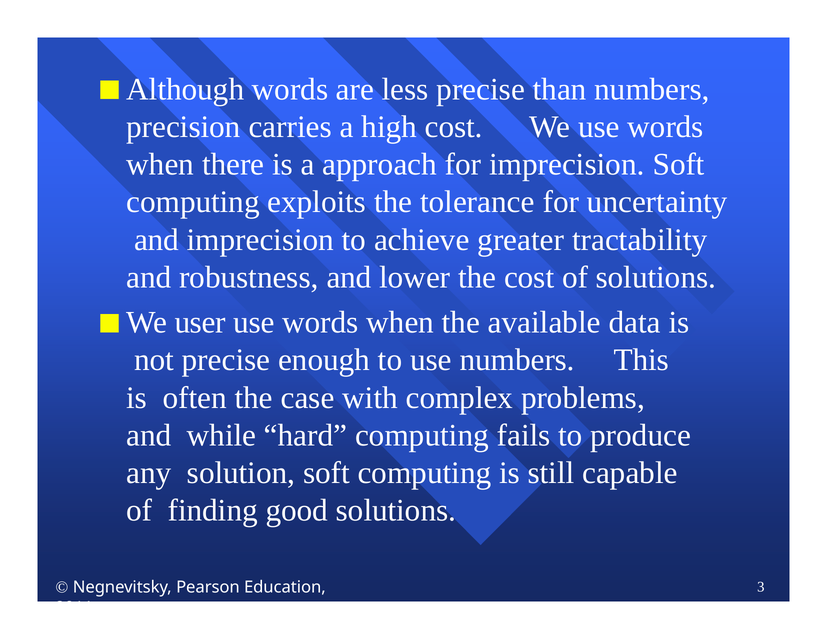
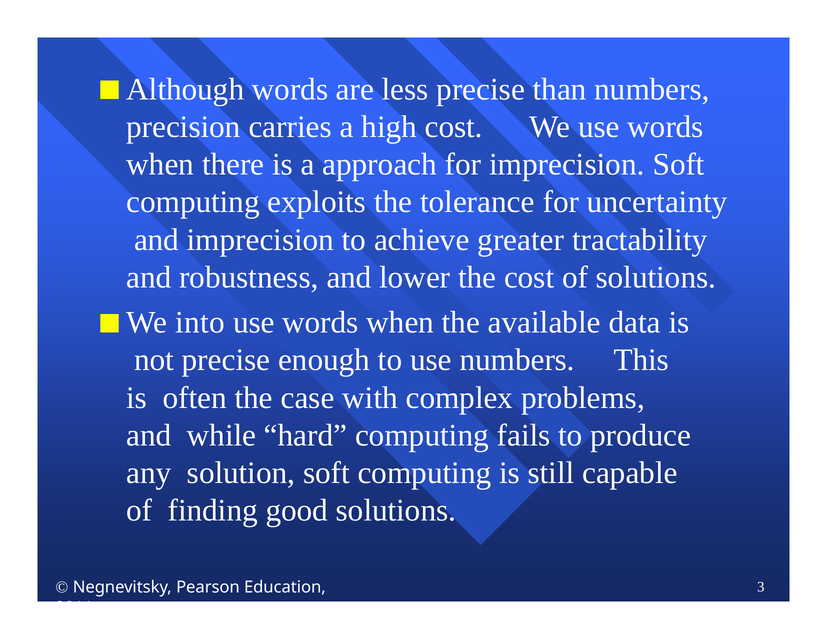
user: user -> into (200, 323)
